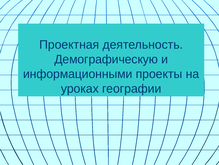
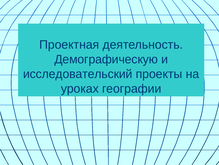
информационными: информационными -> исследовательский (78, 74)
